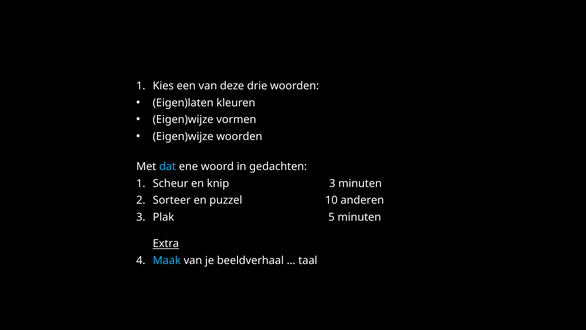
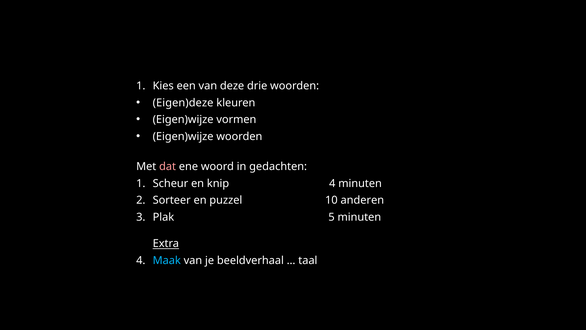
Eigen)laten: Eigen)laten -> Eigen)deze (183, 103)
dat colour: light blue -> pink (168, 166)
knip 3: 3 -> 4 (332, 183)
